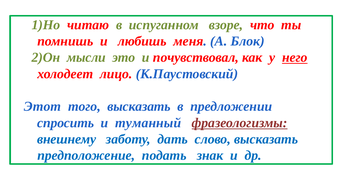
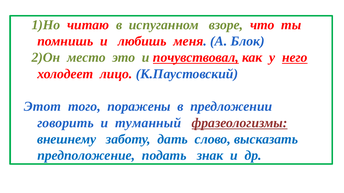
мысли: мысли -> место (86, 58)
почувствовал underline: none -> present (196, 58)
того высказать: высказать -> поражены (139, 107)
спросить: спросить -> говорить (66, 123)
